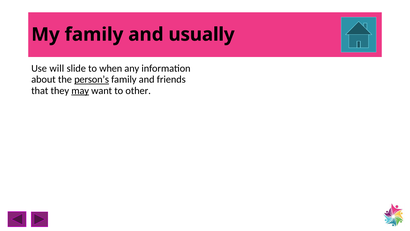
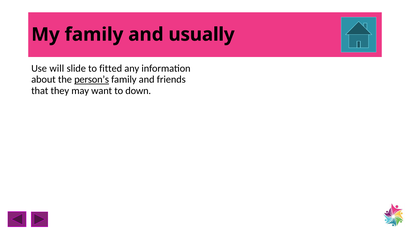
when: when -> fitted (111, 68)
may underline: present -> none (80, 91)
other: other -> down (138, 91)
